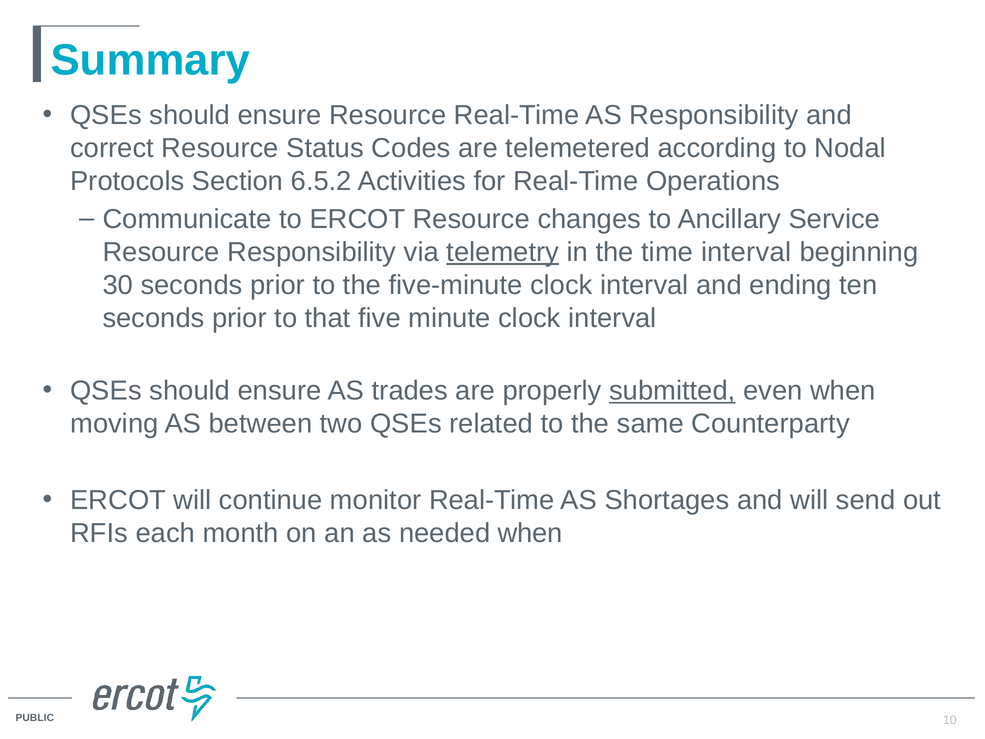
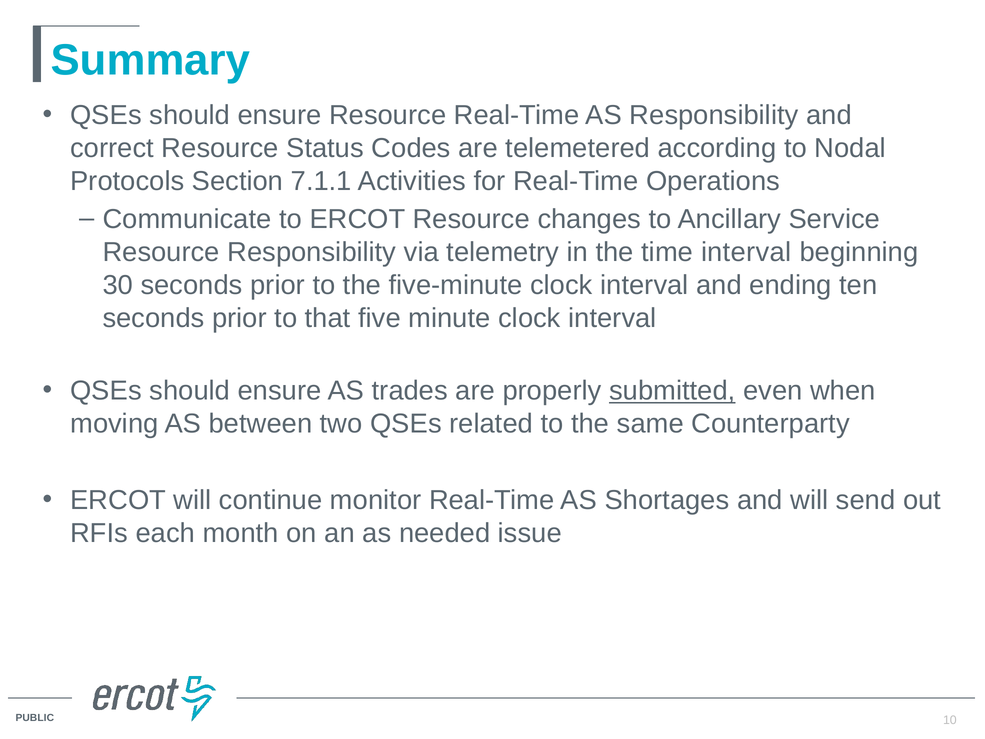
6.5.2: 6.5.2 -> 7.1.1 (321, 181)
telemetry underline: present -> none (503, 252)
needed when: when -> issue (530, 533)
